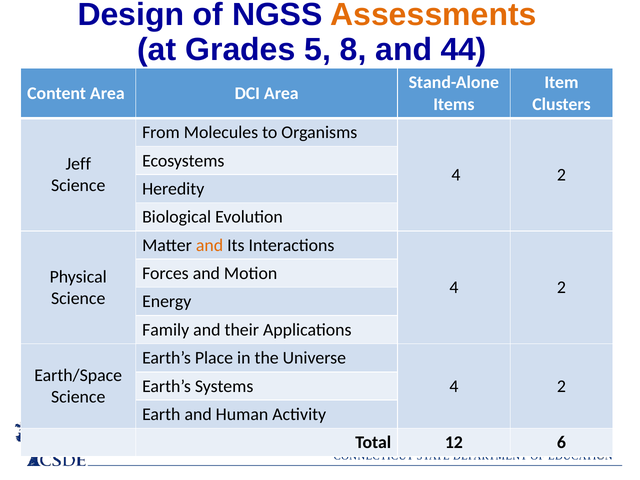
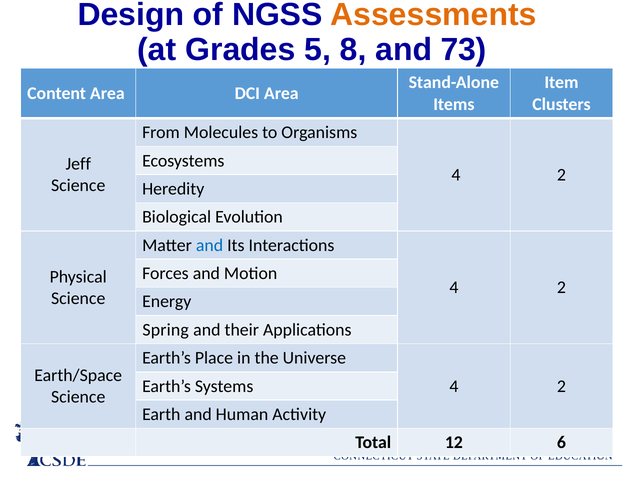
44: 44 -> 73 (464, 49)
and colour: orange -> blue (210, 245)
Family: Family -> Spring (166, 330)
